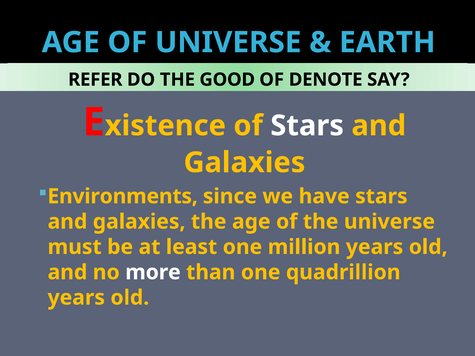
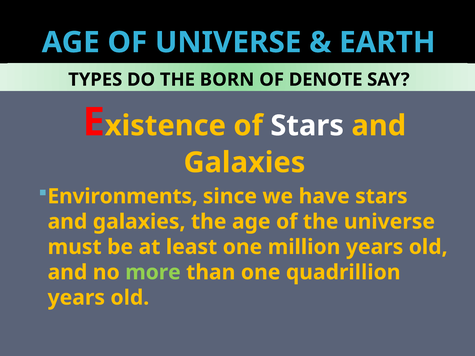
REFER: REFER -> TYPES (95, 80)
GOOD: GOOD -> BORN (227, 80)
more colour: white -> light green (153, 272)
